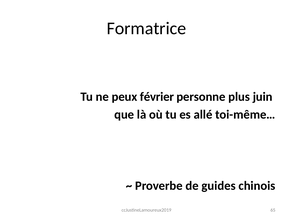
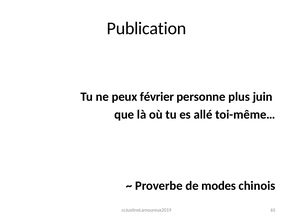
Formatrice: Formatrice -> Publication (147, 28)
guides: guides -> modes (219, 185)
